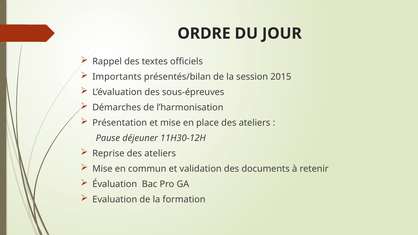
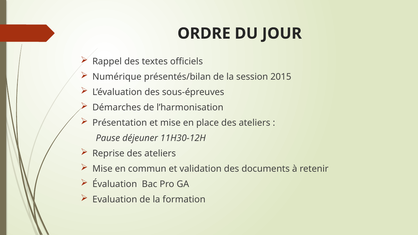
Importants: Importants -> Numérique (117, 77)
